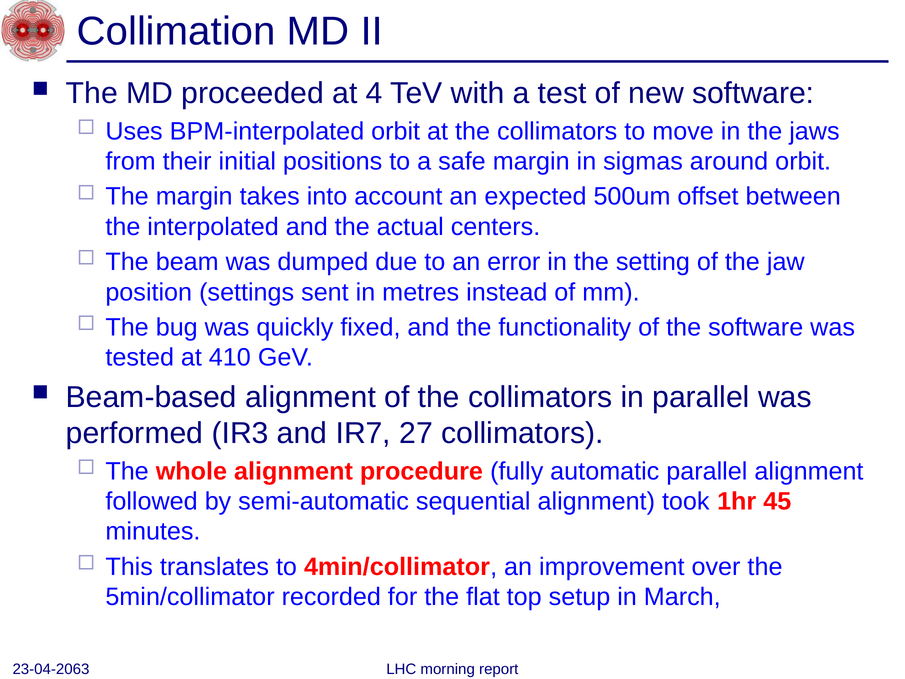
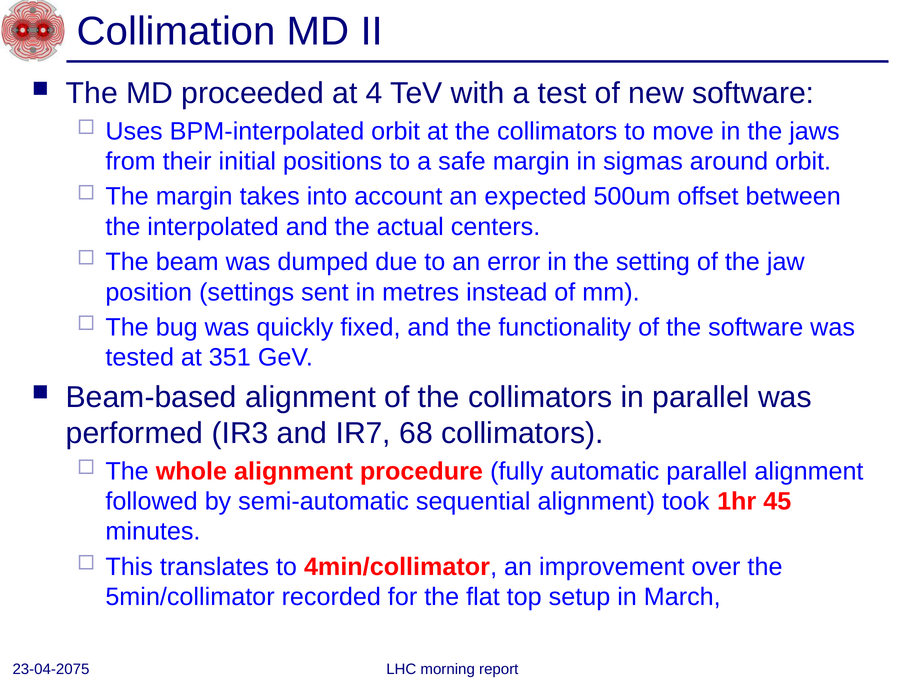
410: 410 -> 351 (230, 357)
27: 27 -> 68 (416, 433)
23-04-2063: 23-04-2063 -> 23-04-2075 (51, 669)
